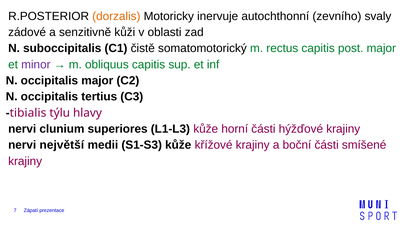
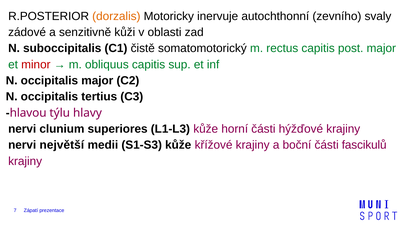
minor colour: purple -> red (36, 64)
tibialis: tibialis -> hlavou (28, 113)
smíšené: smíšené -> fascikulů (364, 145)
